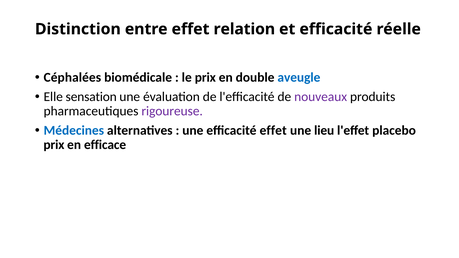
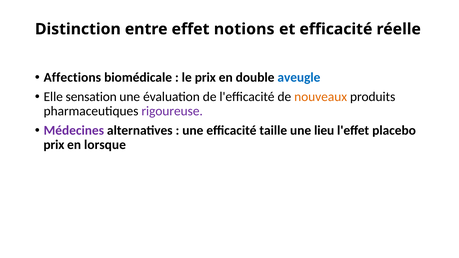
relation: relation -> notions (244, 29)
Céphalées: Céphalées -> Affections (72, 78)
nouveaux colour: purple -> orange (321, 97)
Médecines colour: blue -> purple (74, 131)
efficacité effet: effet -> taille (273, 131)
efficace: efficace -> lorsque (105, 145)
